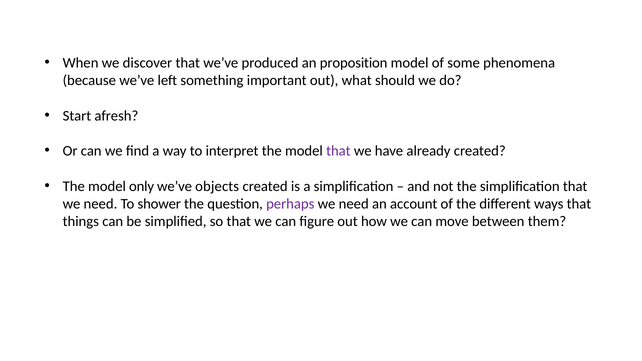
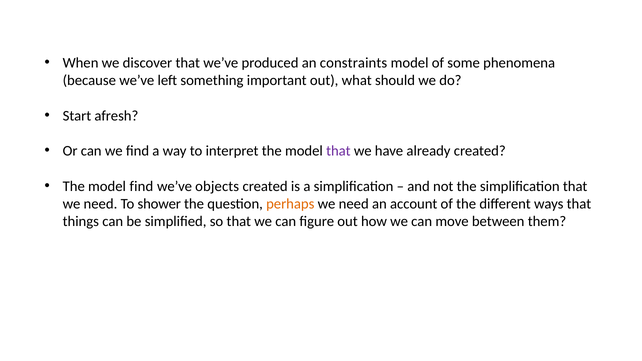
proposition: proposition -> constraints (354, 63)
model only: only -> find (141, 186)
perhaps colour: purple -> orange (290, 204)
